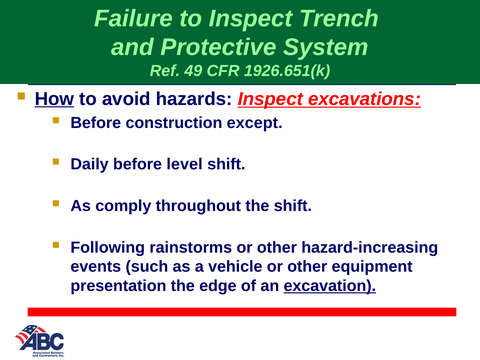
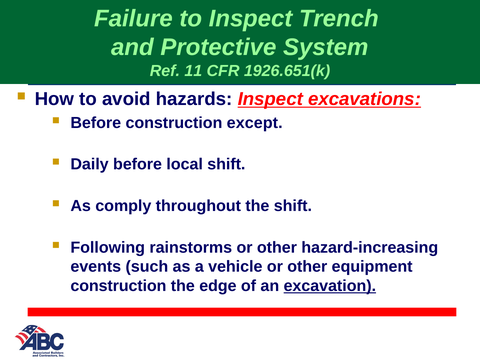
49: 49 -> 11 (193, 71)
How underline: present -> none (54, 99)
level: level -> local (185, 164)
presentation: presentation -> construction (118, 286)
